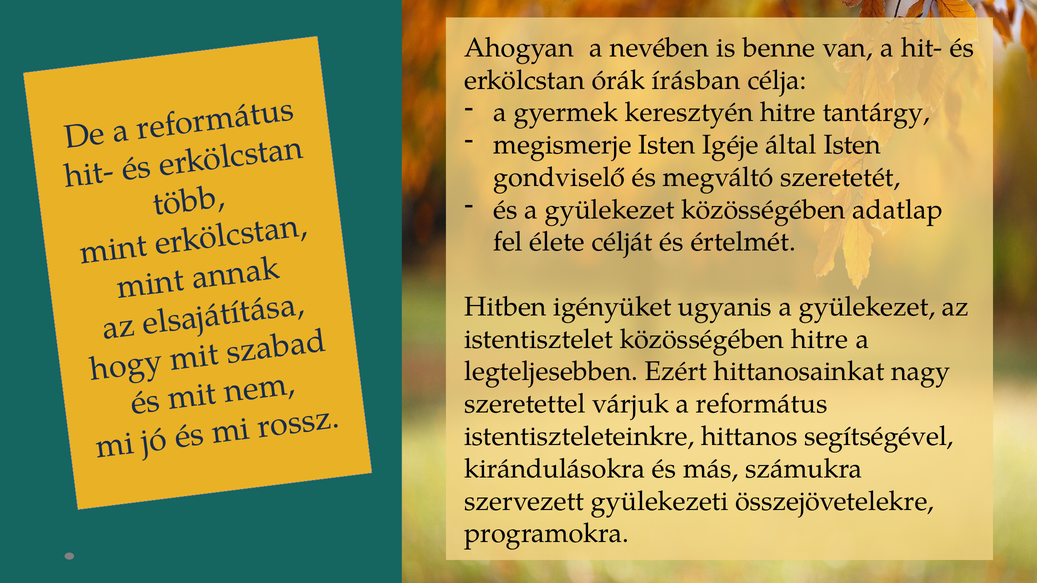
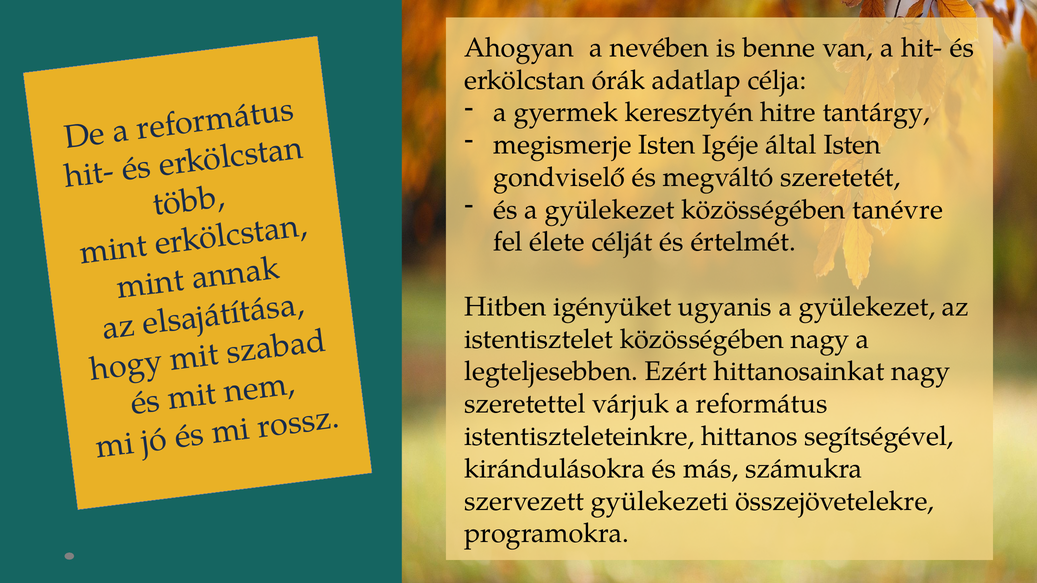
írásban: írásban -> adatlap (696, 80)
adatlap: adatlap -> tanévre (898, 210)
közösségében hitre: hitre -> nagy (820, 339)
